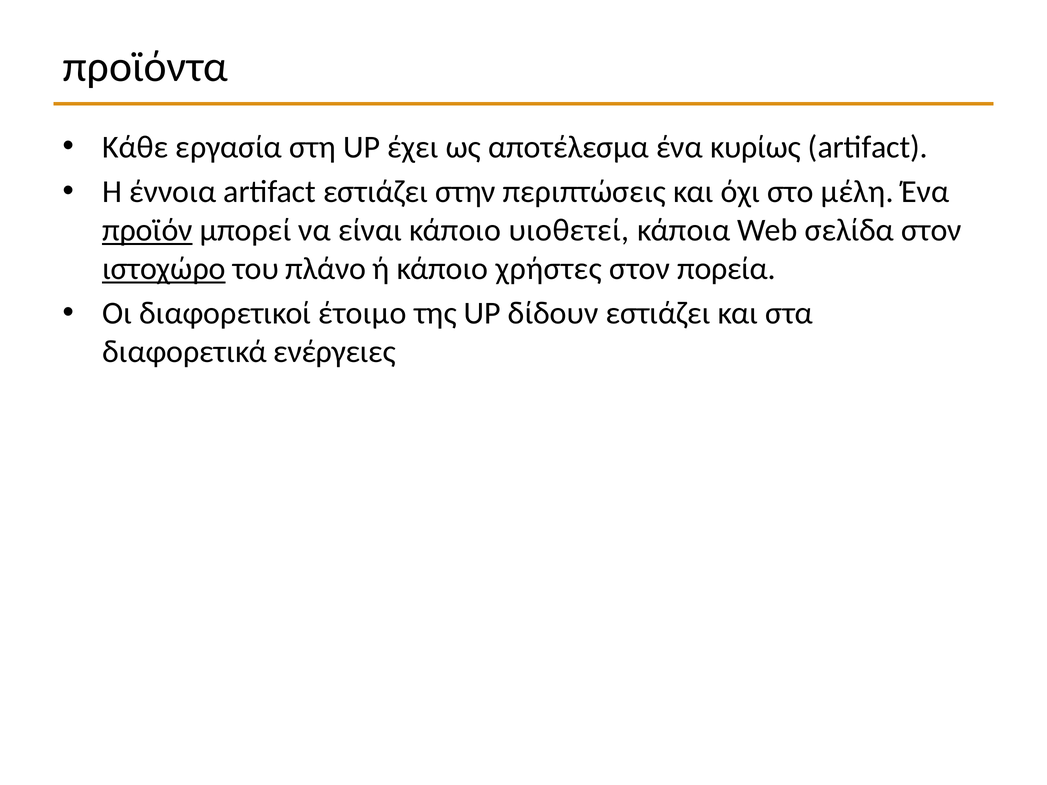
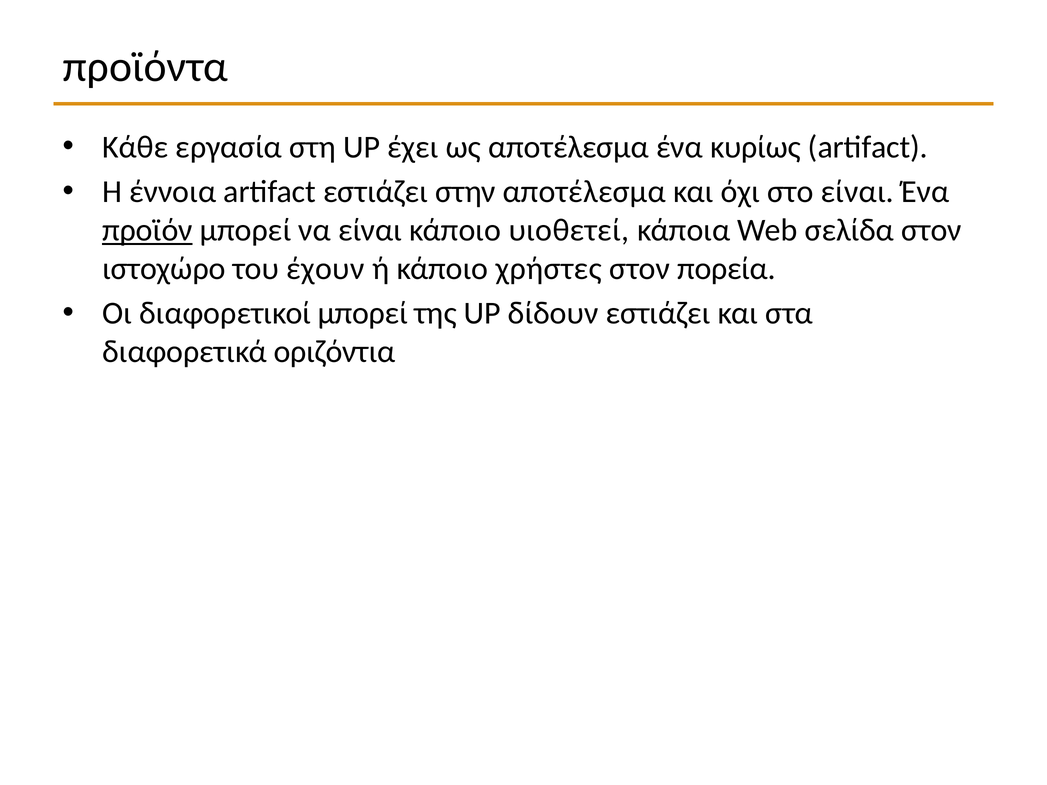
στην περιπτώσεις: περιπτώσεις -> αποτέλεσμα (584, 192)
στο μέλη: μέλη -> είναι (857, 192)
ιστοχώρο underline: present -> none (164, 269)
πλάνο: πλάνο -> έχουν (325, 269)
διαφορετικοί έτοιμο: έτοιμο -> μπορεί (363, 313)
ενέργειες: ενέργειες -> οριζόντια (335, 352)
